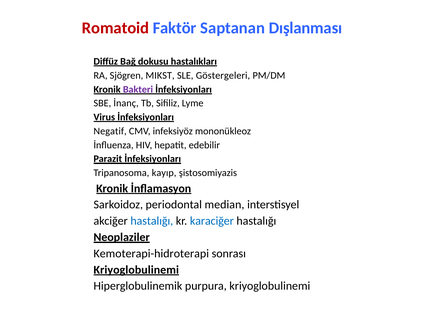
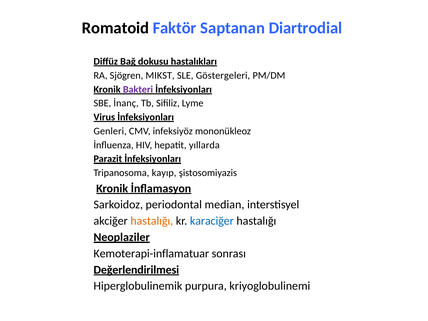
Romatoid colour: red -> black (116, 28)
Dışlanması: Dışlanması -> Diartrodial (305, 28)
Negatif: Negatif -> Genleri (110, 131)
edebilir: edebilir -> yıllarda (204, 145)
hastalığı colour: blue -> orange (152, 221)
Kemoterapi-hidroterapi: Kemoterapi-hidroterapi -> Kemoterapi-inflamatuar (151, 253)
Kriyoglobulinemi: Kriyoglobulinemi -> Değerlendirilmesi (136, 270)
